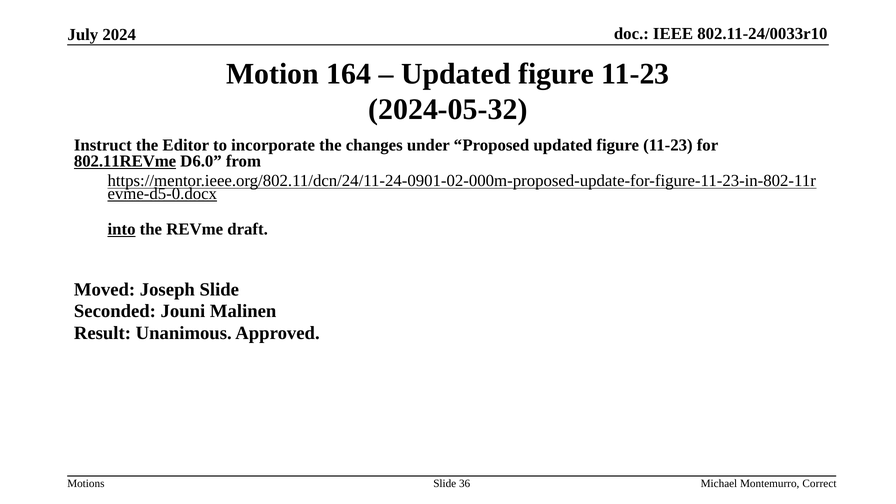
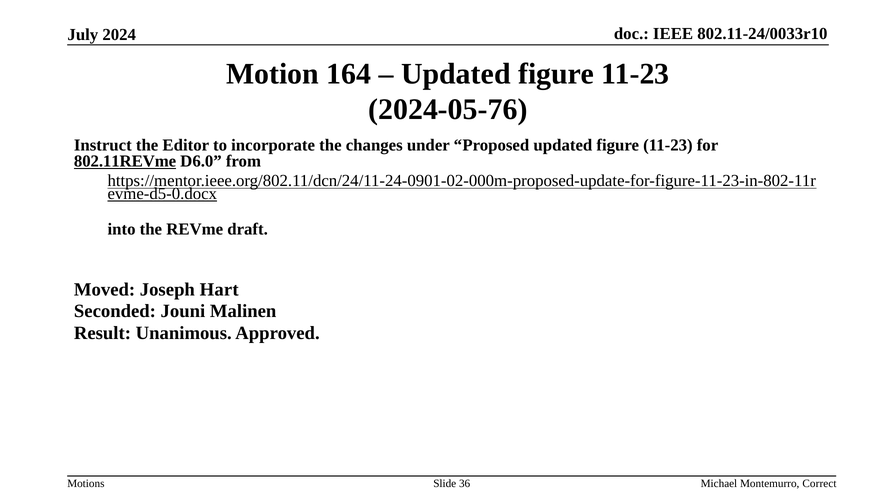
2024-05-32: 2024-05-32 -> 2024-05-76 (448, 110)
into underline: present -> none (122, 229)
Joseph Slide: Slide -> Hart (219, 290)
